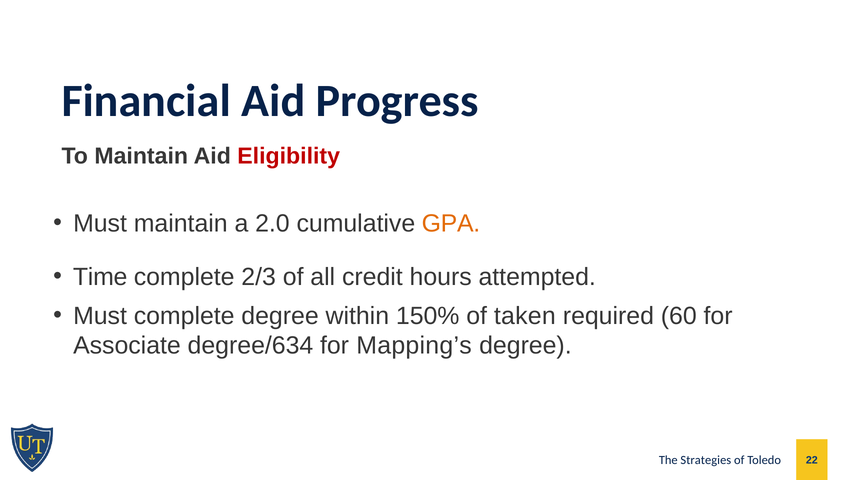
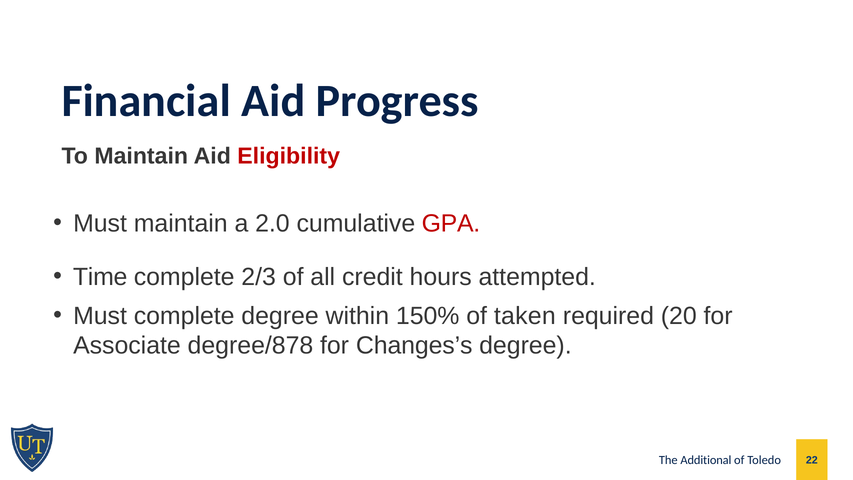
GPA colour: orange -> red (451, 223)
60: 60 -> 20 (679, 316)
degree/634: degree/634 -> degree/878 (250, 346)
Mapping’s: Mapping’s -> Changes’s (414, 346)
Strategies: Strategies -> Additional (706, 460)
